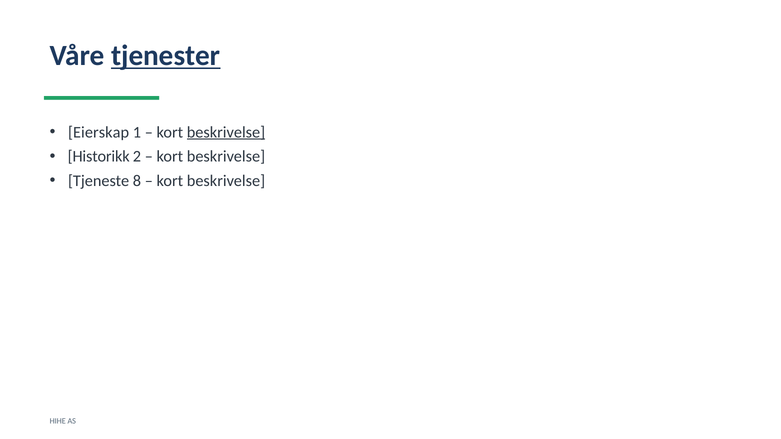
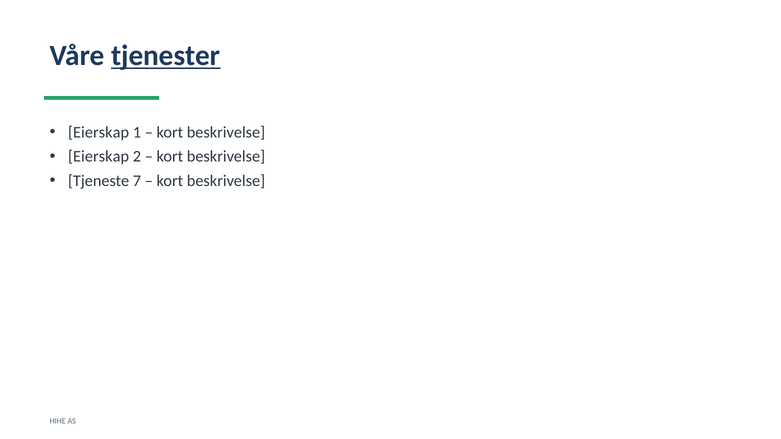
beskrivelse underline: present -> none (226, 132)
Historikk: Historikk -> Eierskap (99, 157)
8: 8 -> 7 (137, 181)
